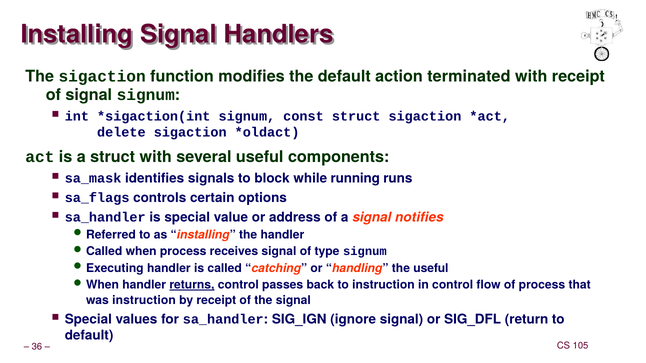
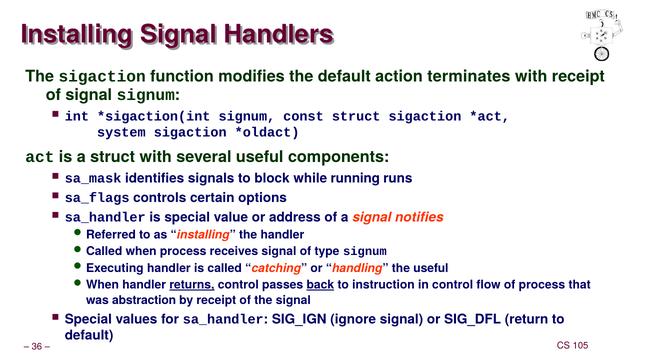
terminated: terminated -> terminates (469, 76)
delete: delete -> system (121, 132)
back underline: none -> present (320, 285)
was instruction: instruction -> abstraction (144, 301)
